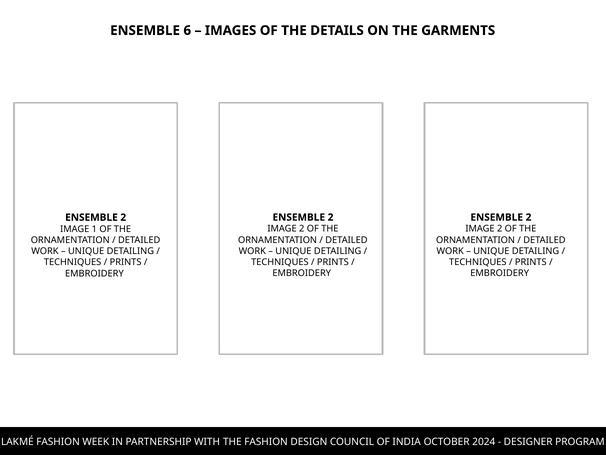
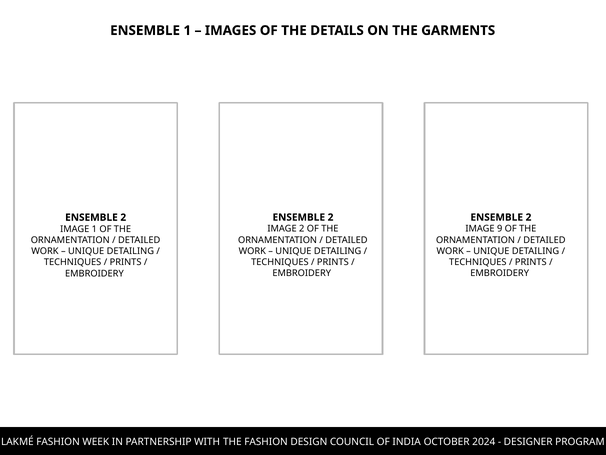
ENSEMBLE 6: 6 -> 1 (187, 30)
2: 2 -> 9 (500, 229)
